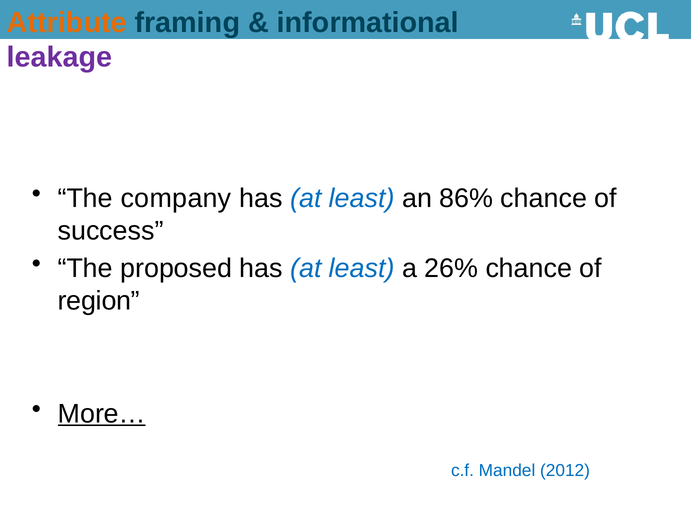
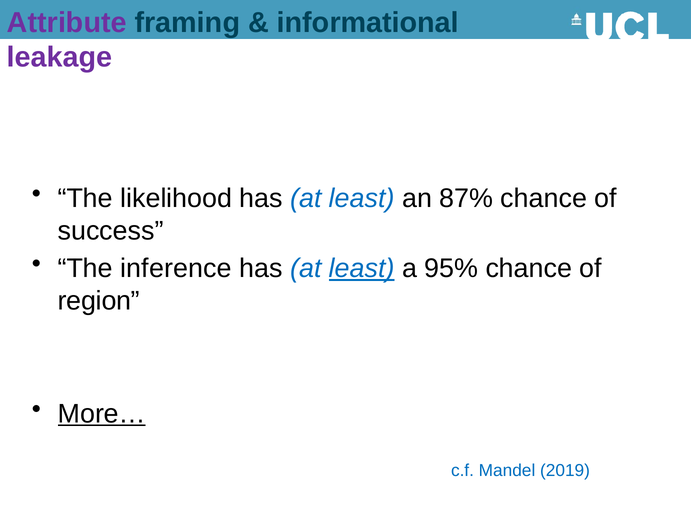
Attribute colour: orange -> purple (67, 23)
company: company -> likelihood (176, 198)
86%: 86% -> 87% (466, 198)
proposed: proposed -> inference (176, 268)
least underline: none -> present (362, 268)
26%: 26% -> 95% (451, 268)
2012: 2012 -> 2019 (565, 470)
